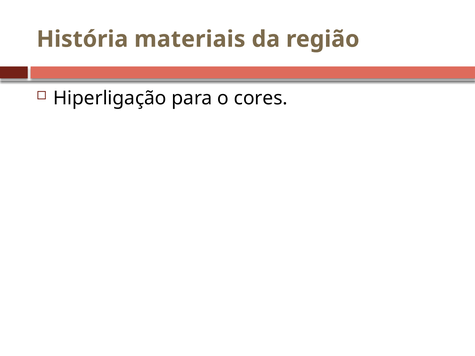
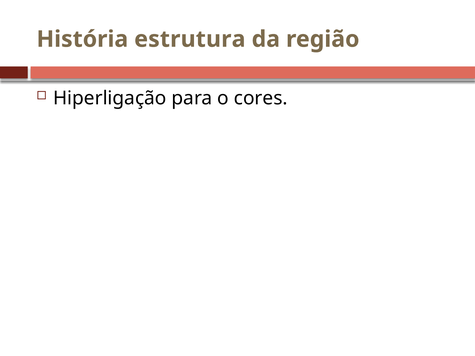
materiais: materiais -> estrutura (190, 39)
